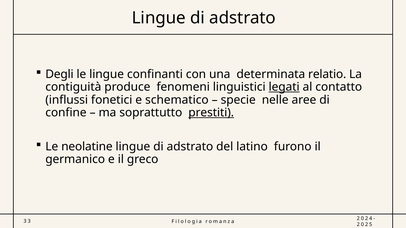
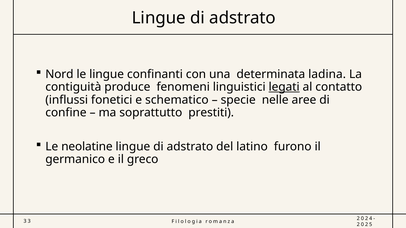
Degli: Degli -> Nord (59, 74)
relatio: relatio -> ladina (327, 74)
prestiti underline: present -> none (211, 113)
